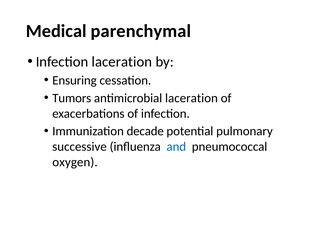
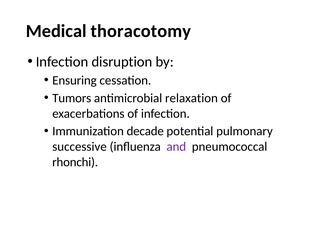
parenchymal: parenchymal -> thoracotomy (141, 31)
Infection laceration: laceration -> disruption (122, 62)
antimicrobial laceration: laceration -> relaxation (191, 98)
and colour: blue -> purple (176, 146)
oxygen: oxygen -> rhonchi (75, 162)
